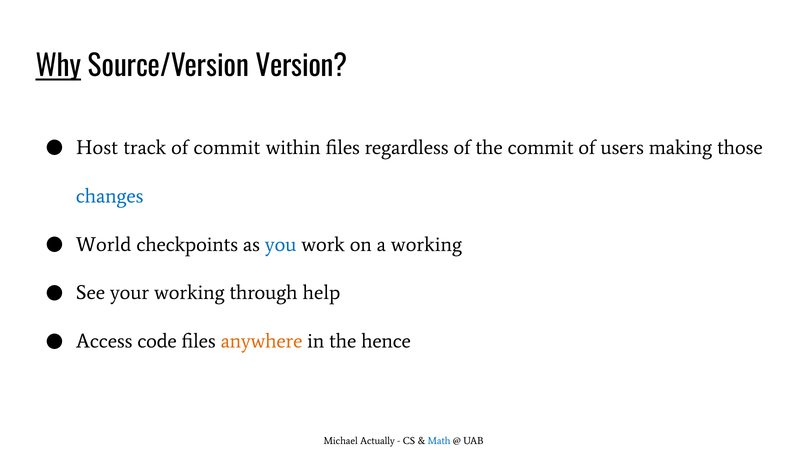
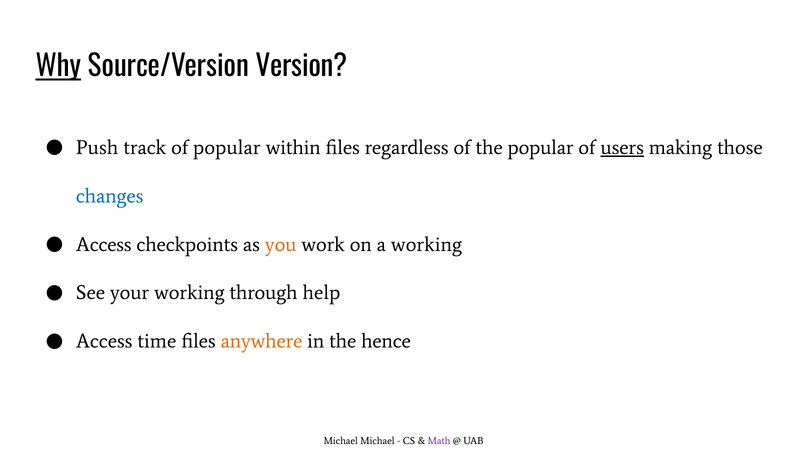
Host: Host -> Push (97, 147)
of commit: commit -> popular (227, 147)
the commit: commit -> popular (541, 147)
users underline: none -> present (622, 147)
World: World -> Access (104, 244)
you colour: blue -> orange (281, 244)
code: code -> time (157, 341)
Michael Actually: Actually -> Michael (377, 441)
Math colour: blue -> purple (439, 441)
